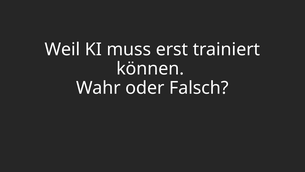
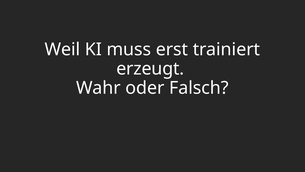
können: können -> erzeugt (150, 69)
